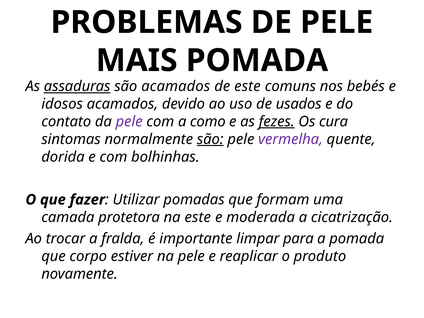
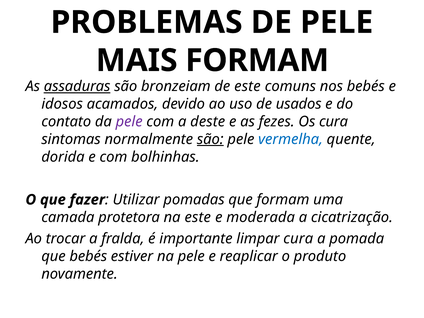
MAIS POMADA: POMADA -> FORMAM (257, 61)
são acamados: acamados -> bronzeiam (176, 86)
como: como -> deste (208, 122)
fezes underline: present -> none (277, 122)
vermelha colour: purple -> blue (291, 139)
limpar para: para -> cura (298, 239)
que corpo: corpo -> bebés (88, 256)
